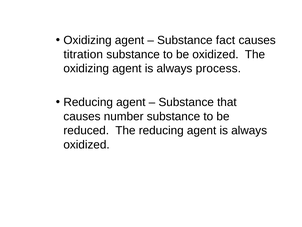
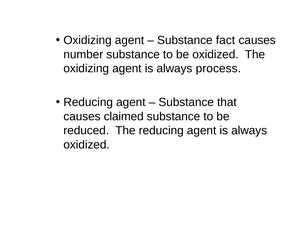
titration: titration -> number (83, 54)
number: number -> claimed (124, 116)
